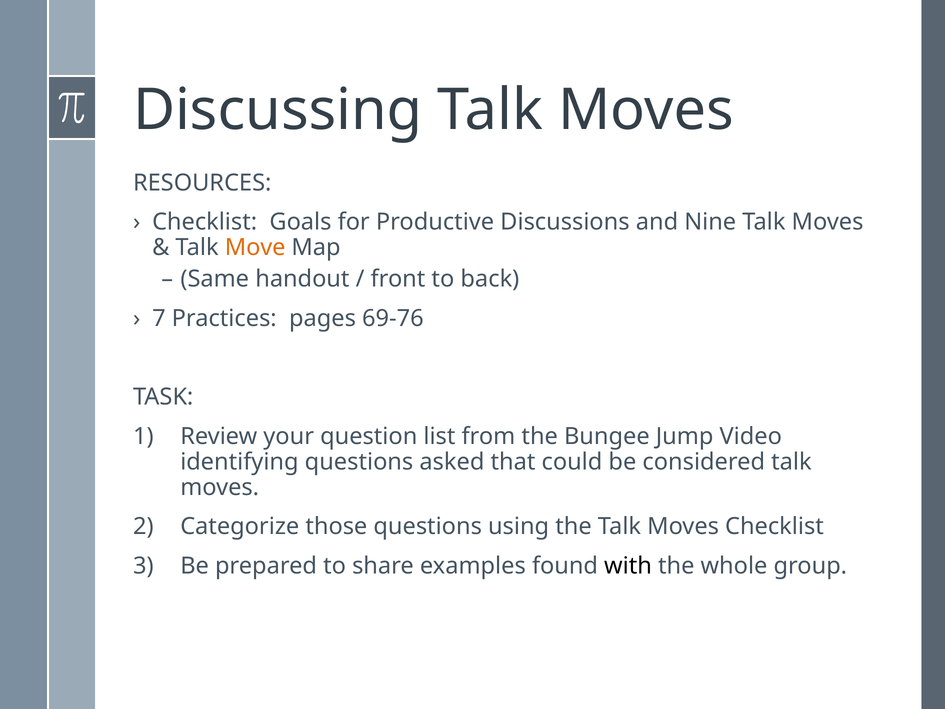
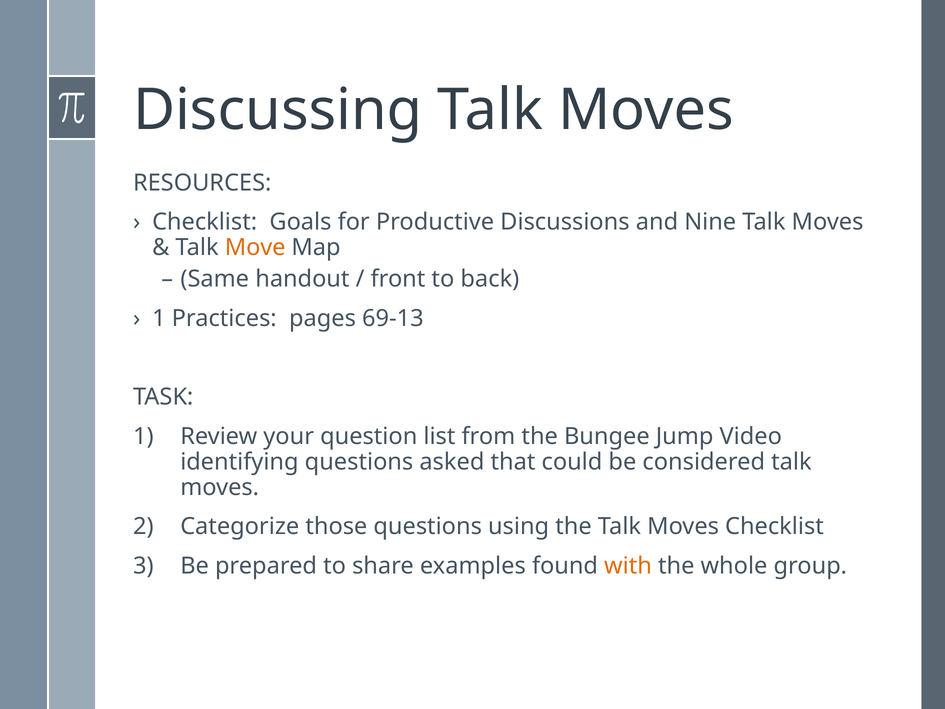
7: 7 -> 1 (159, 318)
69-76: 69-76 -> 69-13 (393, 318)
with colour: black -> orange (628, 566)
